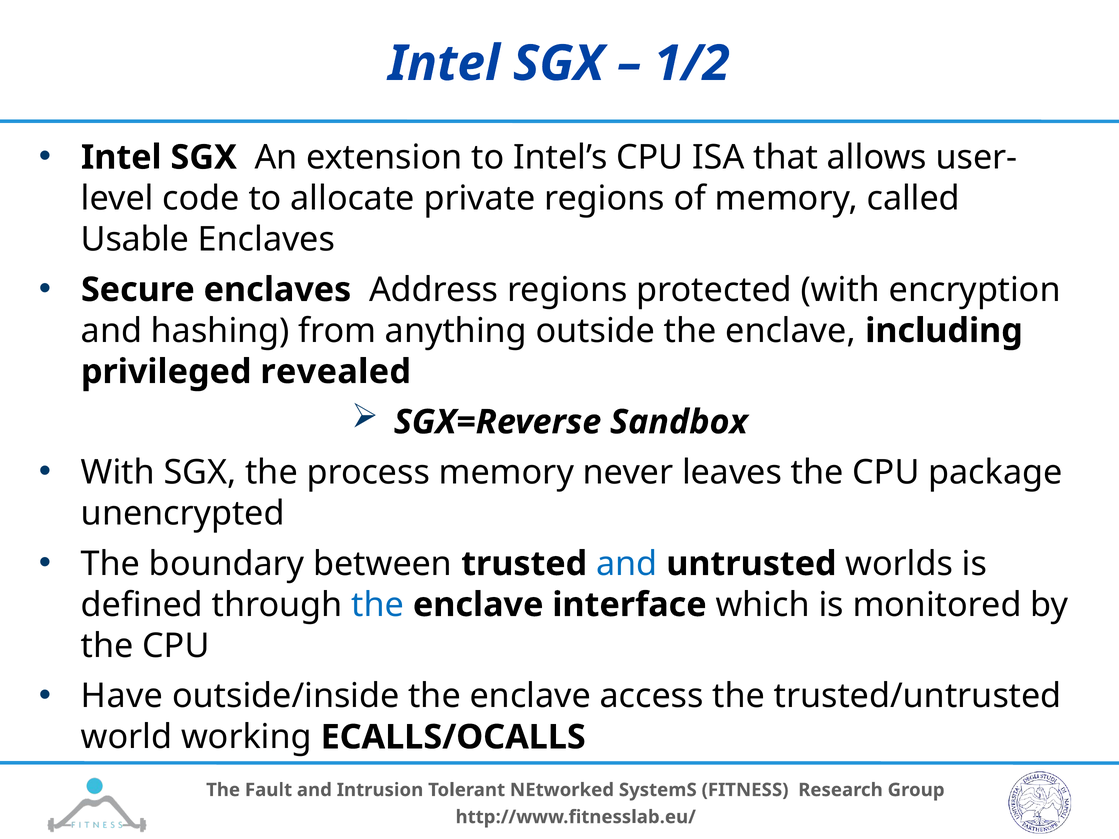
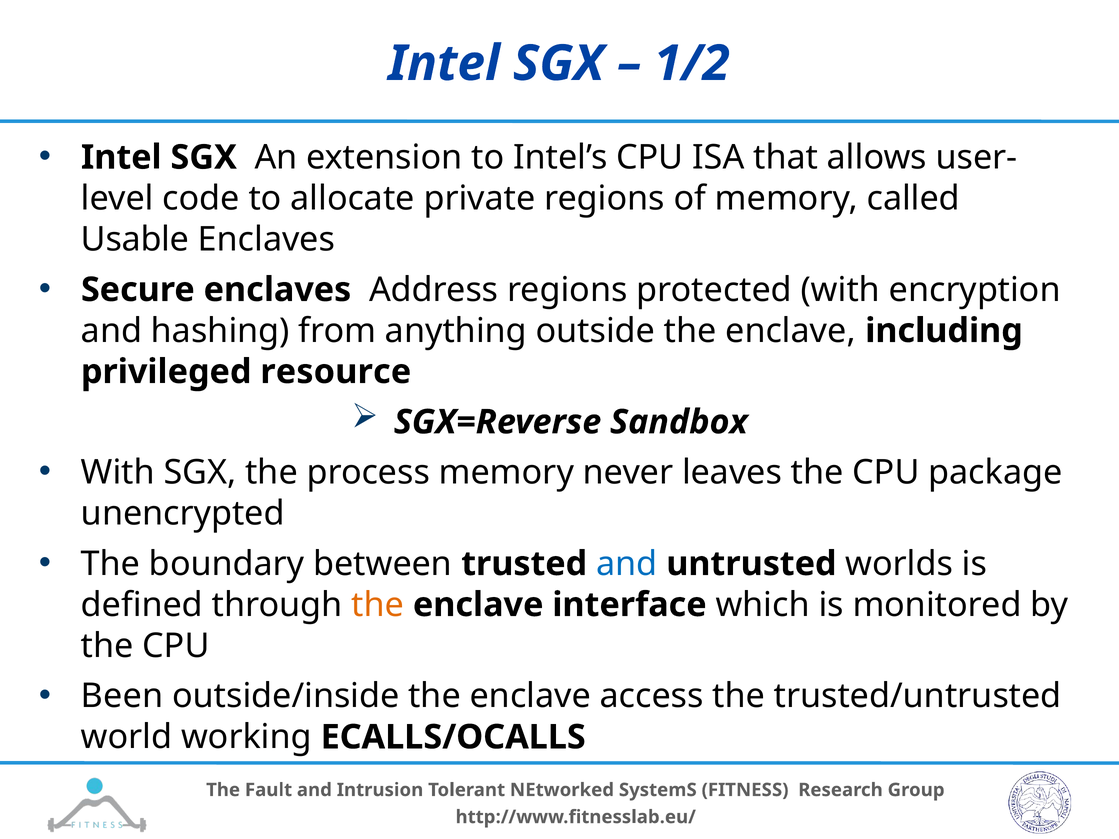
revealed: revealed -> resource (336, 372)
the colour: blue -> orange (378, 605)
Have: Have -> Been (122, 696)
